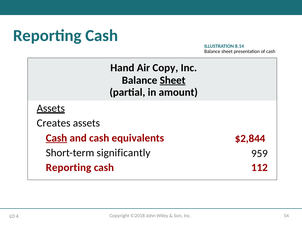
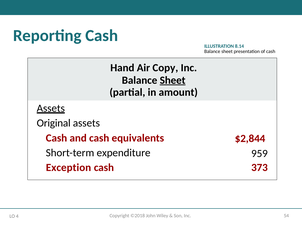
Creates: Creates -> Original (54, 123)
Cash underline: present -> none (56, 138)
significantly: significantly -> expenditure (124, 153)
Reporting: Reporting -> Exception (69, 168)
112: 112 -> 373 (259, 168)
